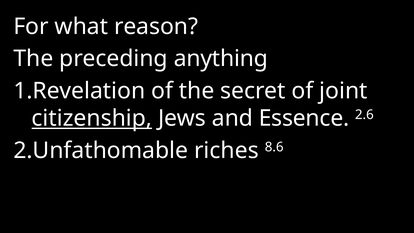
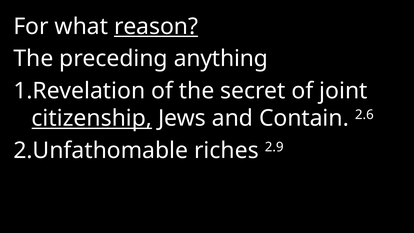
reason underline: none -> present (156, 26)
Essence: Essence -> Contain (304, 118)
8.6: 8.6 -> 2.9 (274, 147)
